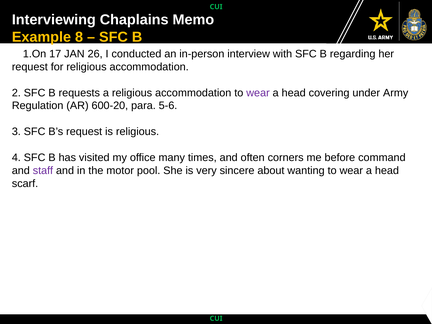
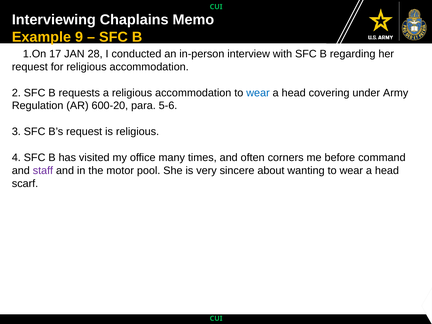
8: 8 -> 9 (79, 37)
26: 26 -> 28 (95, 54)
wear colour: purple -> blue (258, 93)
